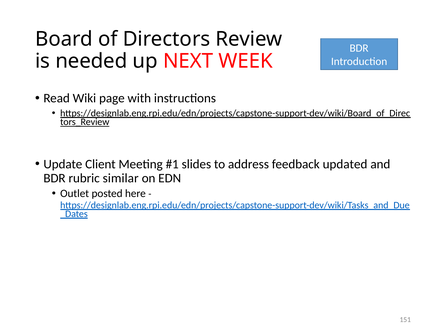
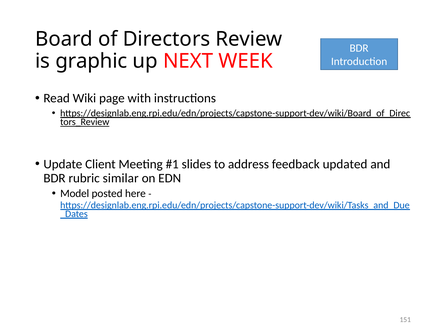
needed: needed -> graphic (91, 61)
Outlet: Outlet -> Model (75, 193)
